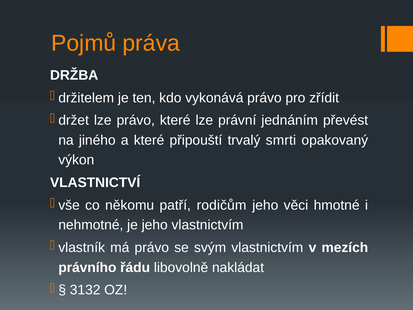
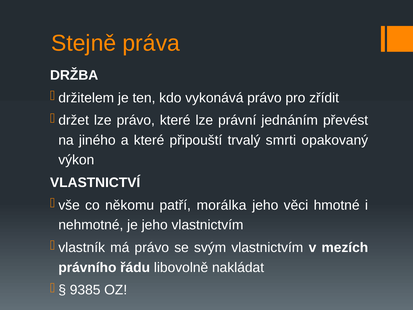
Pojmů: Pojmů -> Stejně (84, 43)
rodičům: rodičům -> morálka (222, 205)
3132: 3132 -> 9385 (85, 290)
